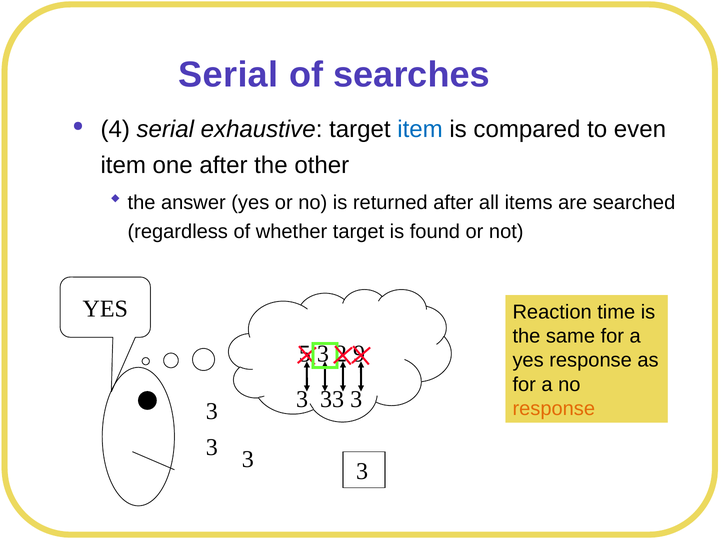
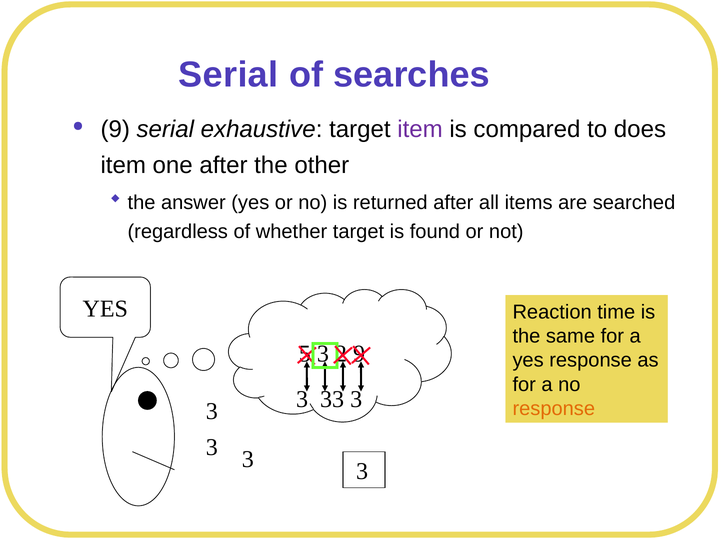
4: 4 -> 9 (115, 129)
item colour: blue -> purple (420, 129)
even: even -> does (640, 129)
